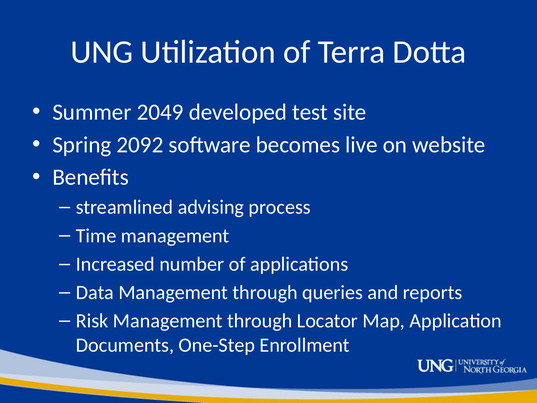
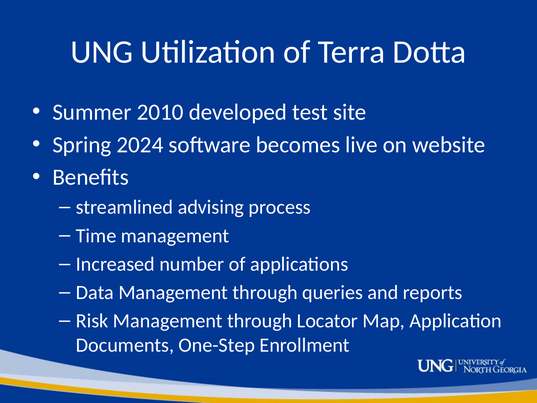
2049: 2049 -> 2010 (160, 112)
2092: 2092 -> 2024 (140, 145)
